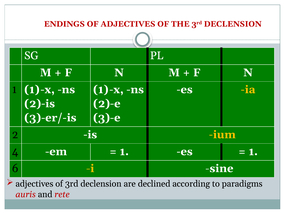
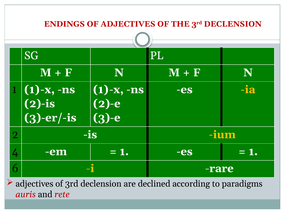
sine: sine -> rare (219, 168)
